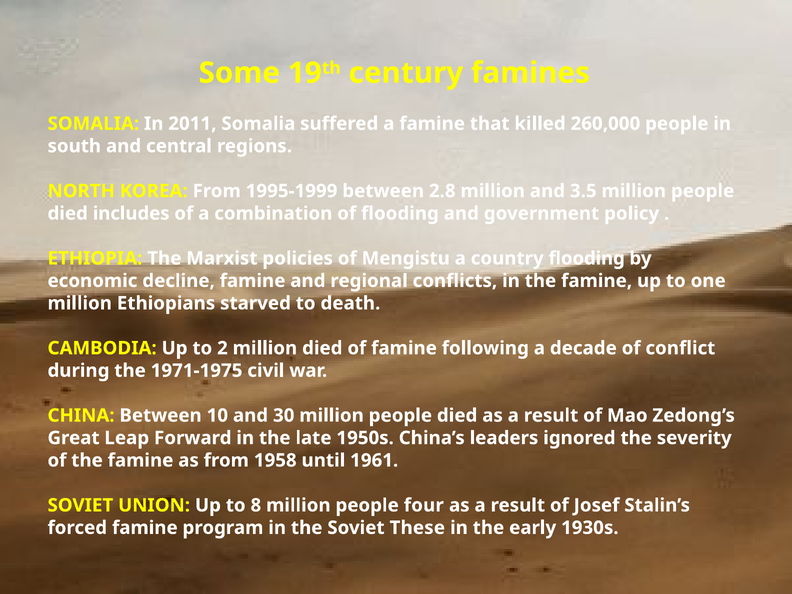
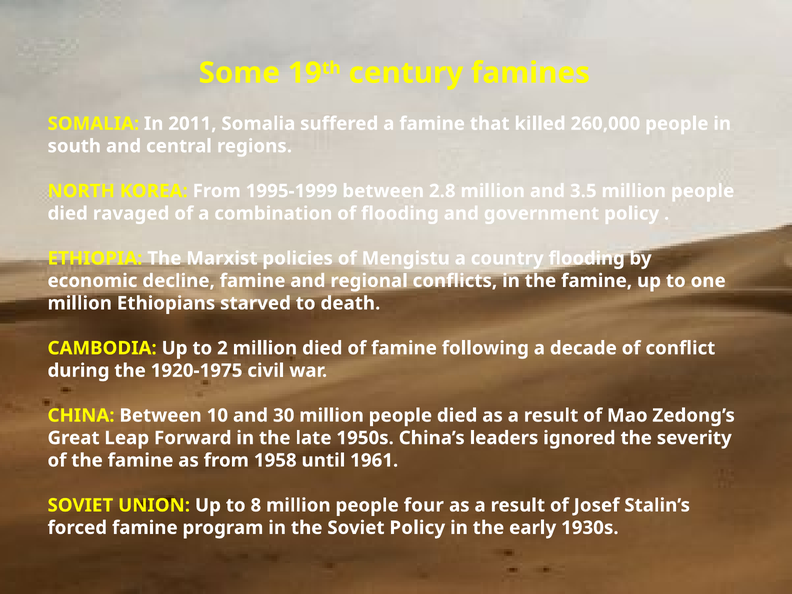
includes: includes -> ravaged (131, 213)
1971-1975: 1971-1975 -> 1920-1975 (197, 371)
Soviet These: These -> Policy (417, 528)
